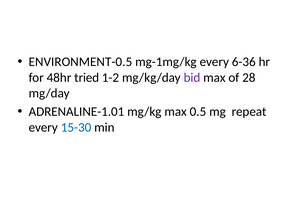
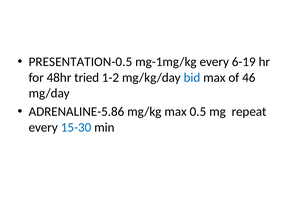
ENVIRONMENT-0.5: ENVIRONMENT-0.5 -> PRESENTATION-0.5 (80, 62)
6-36: 6-36 -> 6-19 (244, 62)
bid colour: purple -> blue (192, 77)
28: 28 -> 46 (249, 77)
ADRENALINE-1.01: ADRENALINE-1.01 -> ADRENALINE-5.86 (77, 111)
